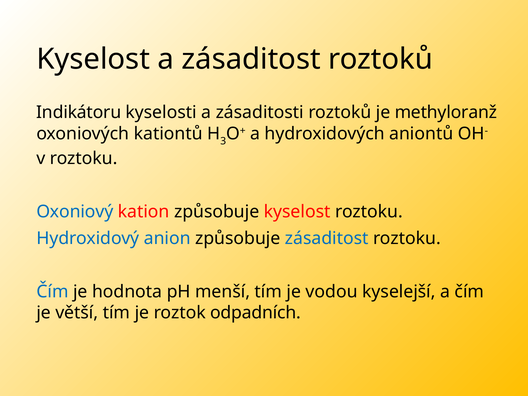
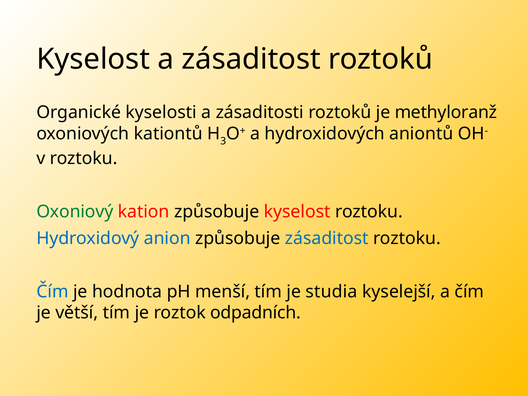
Indikátoru: Indikátoru -> Organické (79, 112)
Oxoniový colour: blue -> green (75, 212)
vodou: vodou -> studia (331, 292)
